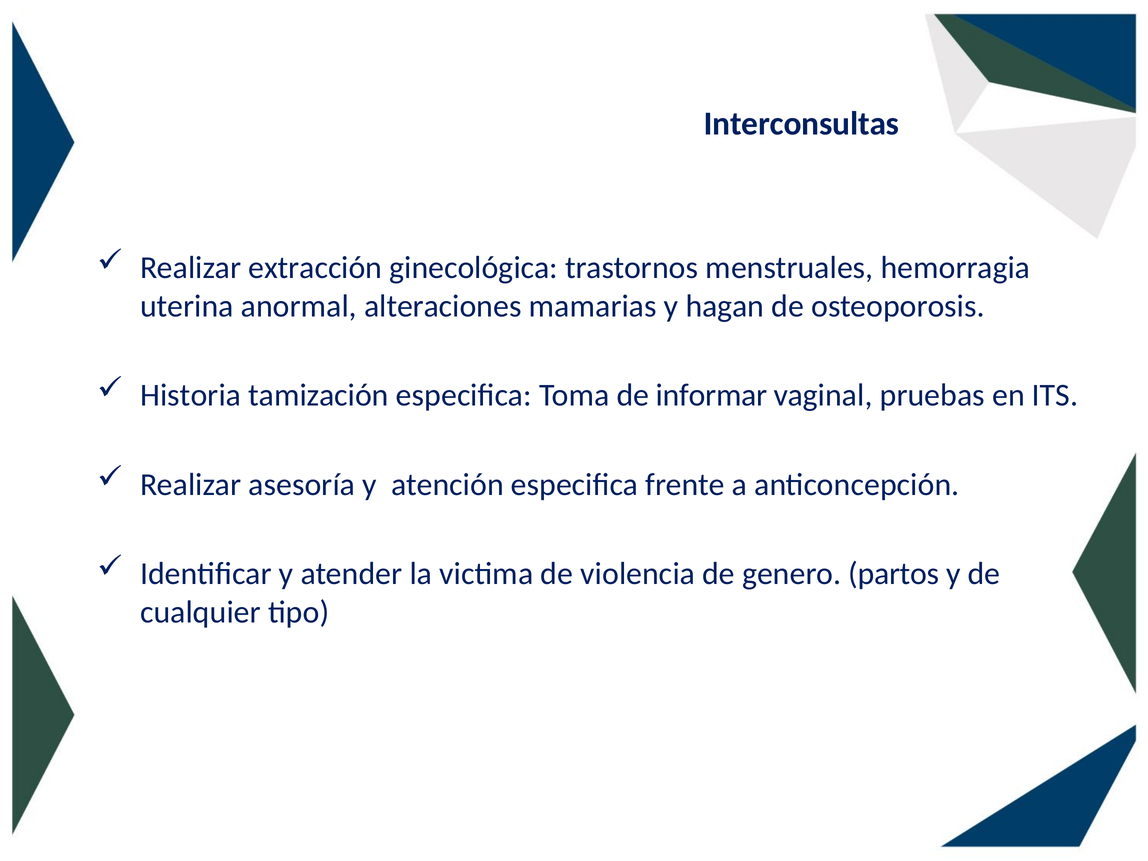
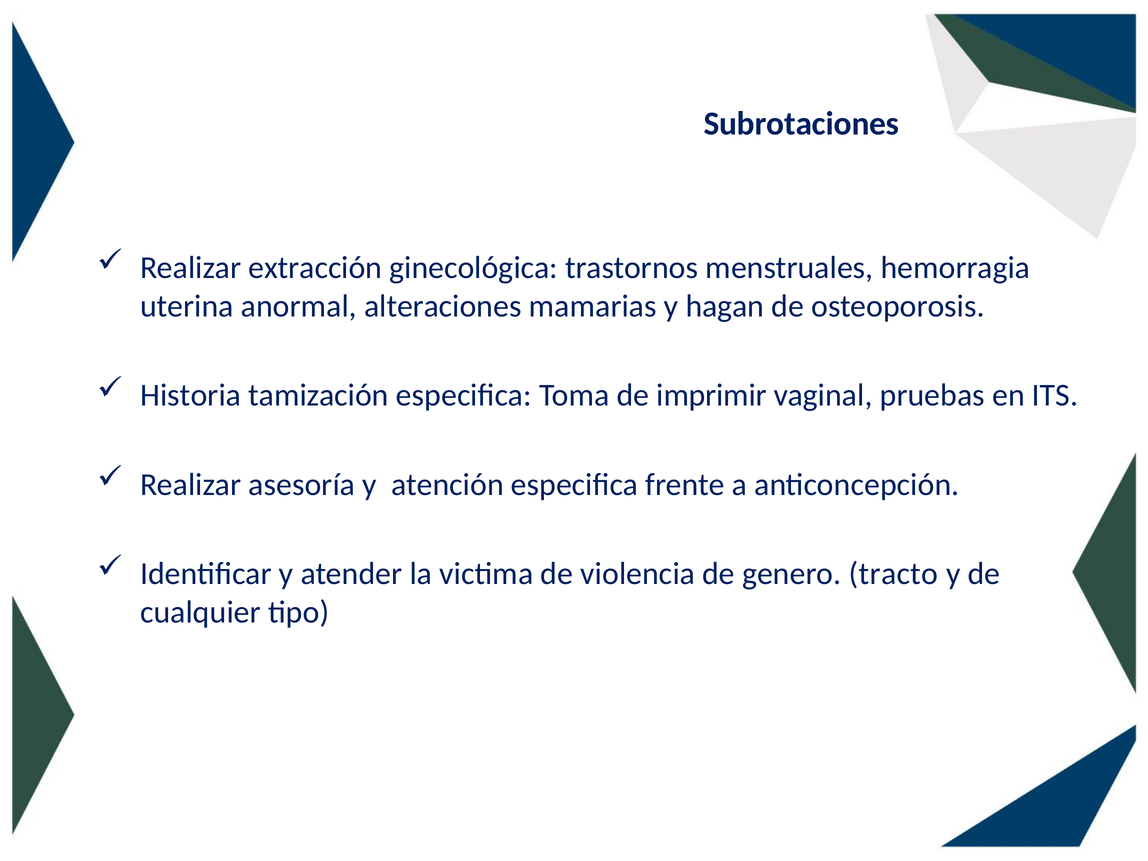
Interconsultas: Interconsultas -> Subrotaciones (801, 124)
informar: informar -> imprimir (712, 395)
partos: partos -> tracto (893, 574)
